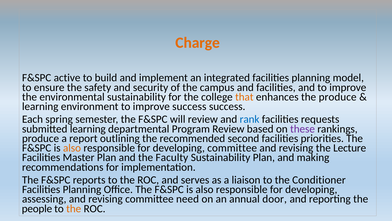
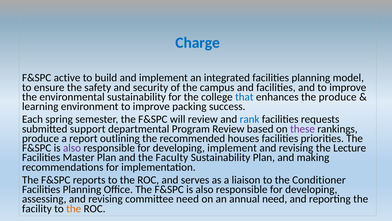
Charge colour: orange -> blue (198, 43)
that colour: orange -> blue (244, 97)
improve success: success -> packing (189, 106)
submitted learning: learning -> support (88, 129)
second: second -> houses (243, 138)
also colour: orange -> purple (72, 148)
developing committee: committee -> implement (232, 148)
annual door: door -> need (275, 199)
people: people -> facility (37, 208)
